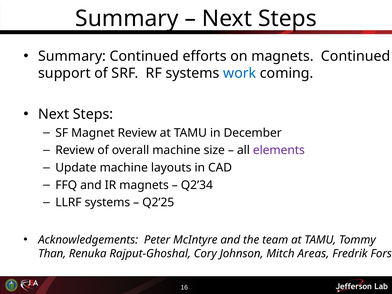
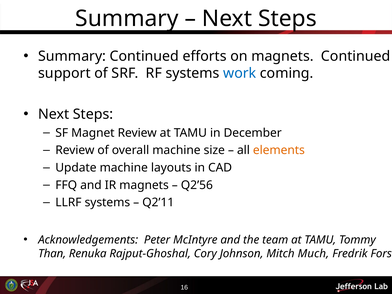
elements colour: purple -> orange (279, 150)
Q2’34: Q2’34 -> Q2’56 (197, 185)
Q2’25: Q2’25 -> Q2’11 (158, 202)
Areas: Areas -> Much (313, 254)
